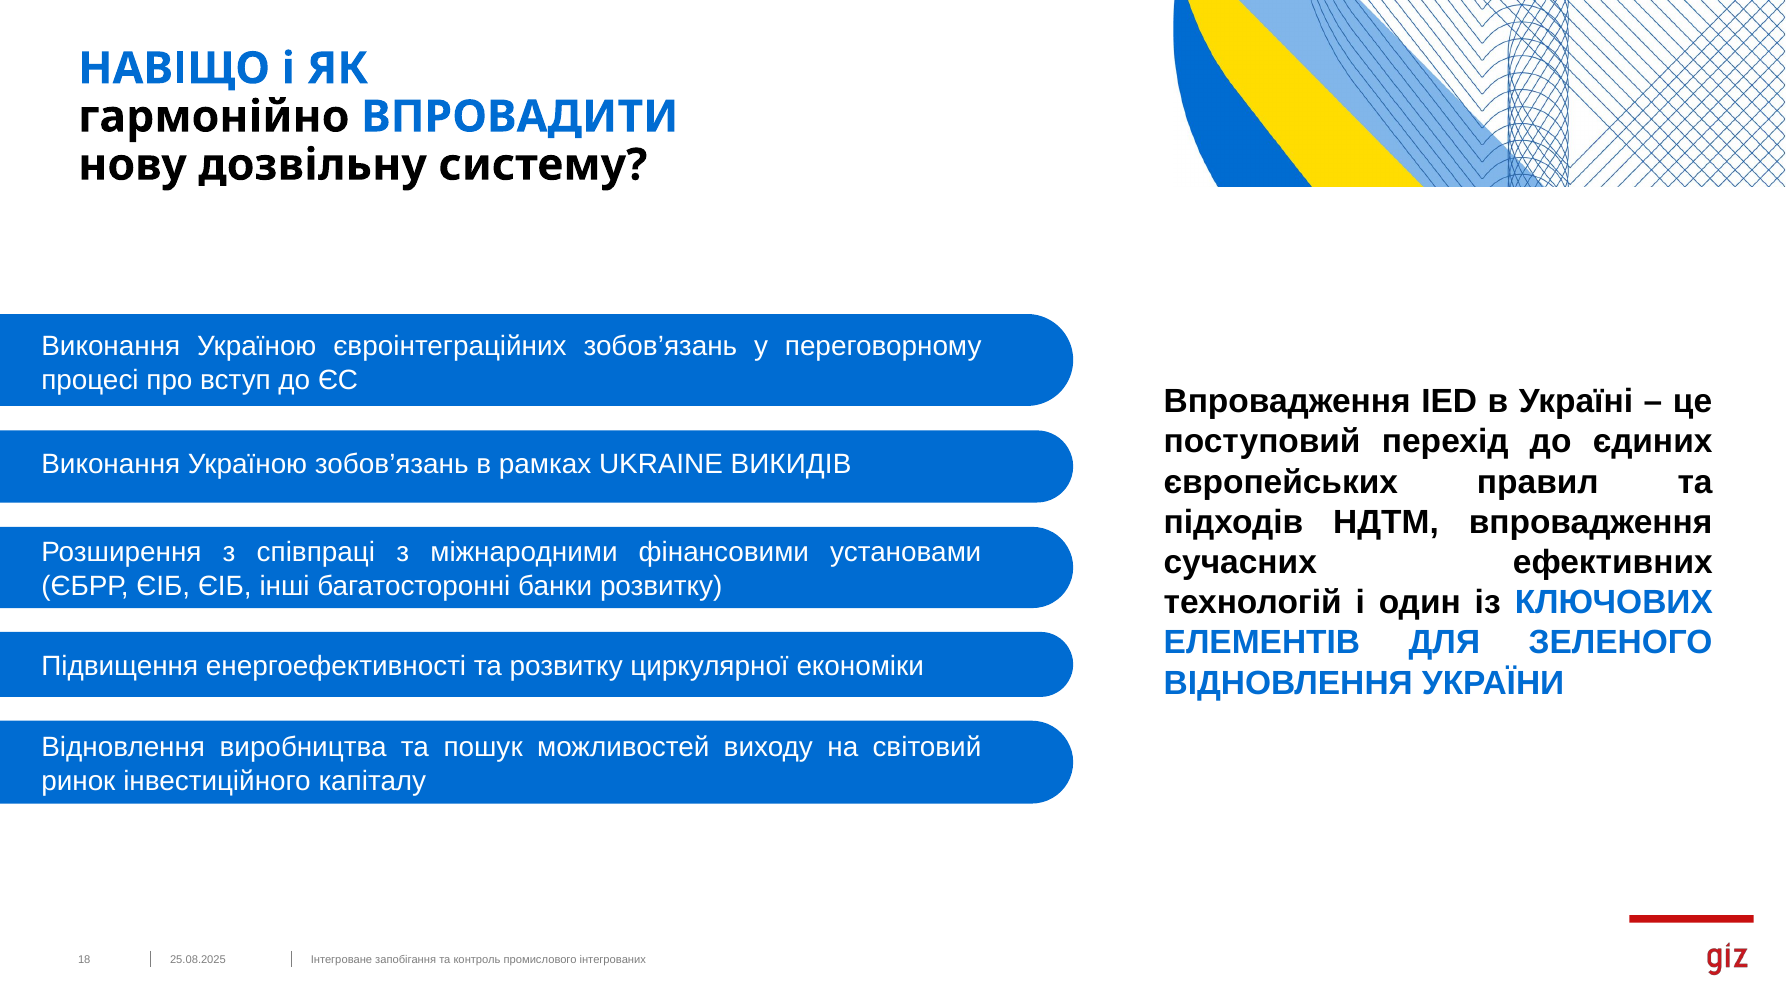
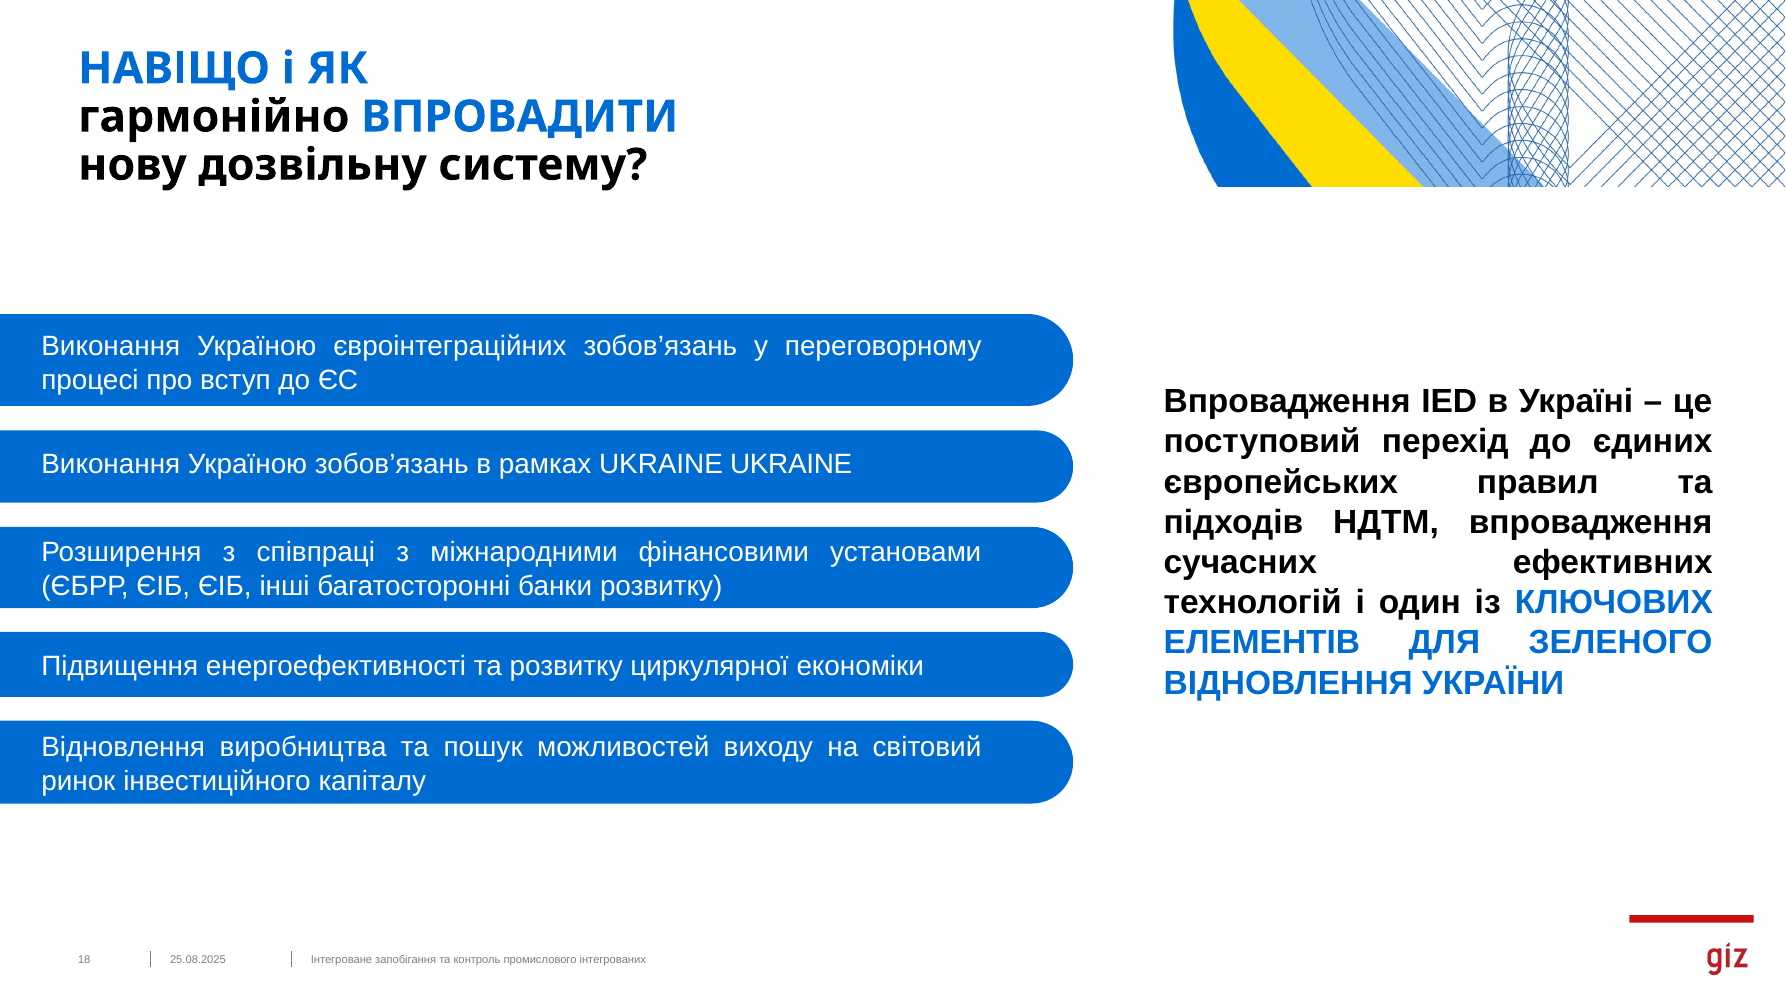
UKRAINE ВИКИДІВ: ВИКИДІВ -> UKRAINE (791, 465)
